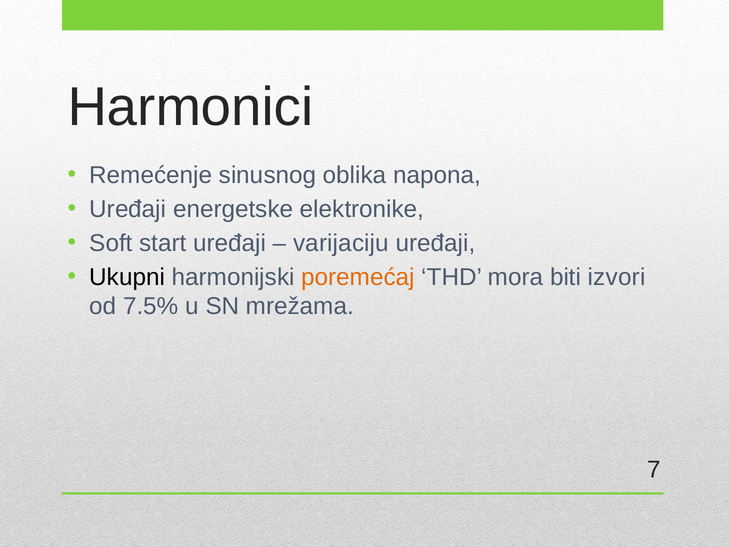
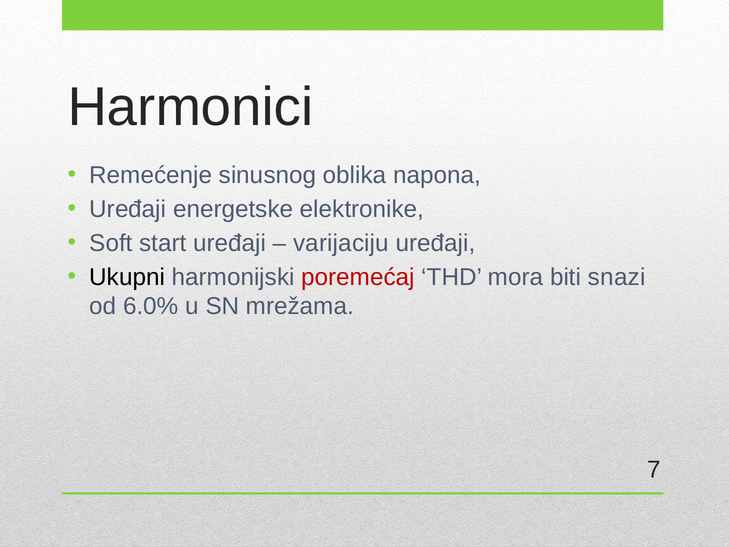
poremećaj colour: orange -> red (358, 277)
izvori: izvori -> snazi (617, 277)
7.5%: 7.5% -> 6.0% (151, 306)
